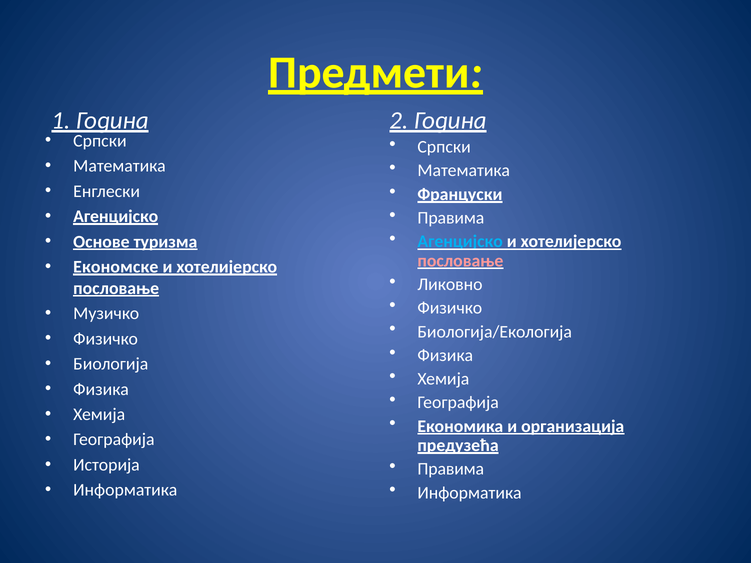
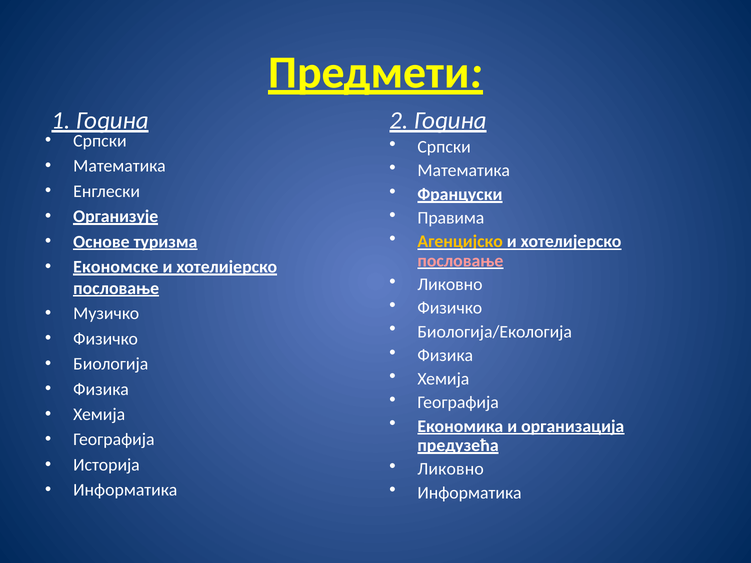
Агенцијско: Агенцијско -> Организује (116, 217)
Агенцијско colour: light blue -> yellow (460, 242)
Правима: Правима -> Ликовно (451, 469)
